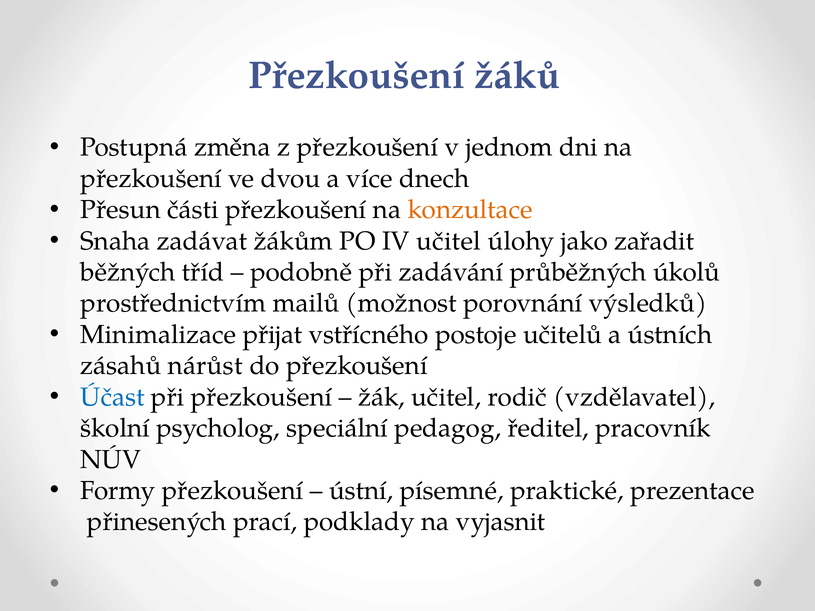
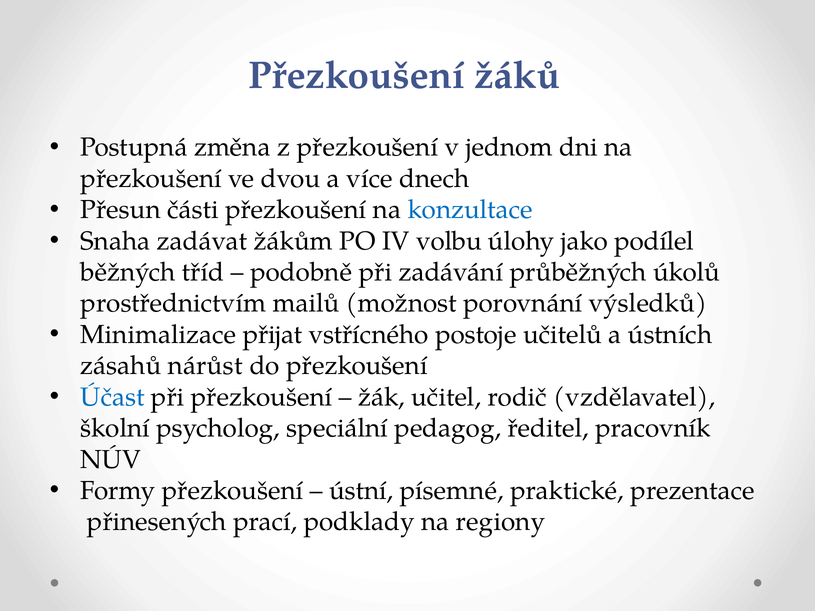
konzultace colour: orange -> blue (470, 210)
IV učitel: učitel -> volbu (449, 241)
zařadit: zařadit -> podílel (654, 241)
vyjasnit: vyjasnit -> regiony (501, 522)
